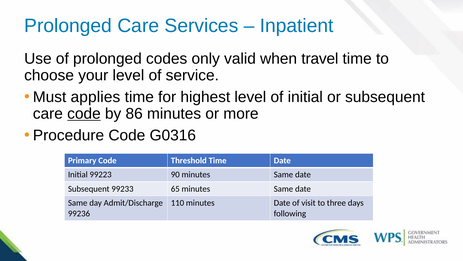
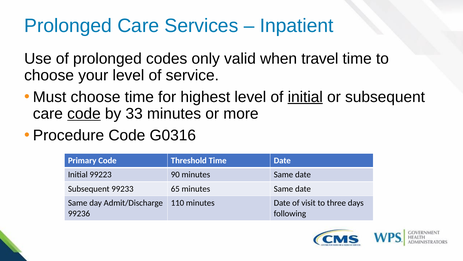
Must applies: applies -> choose (96, 97)
initial underline: none -> present (305, 97)
86: 86 -> 33 (134, 113)
